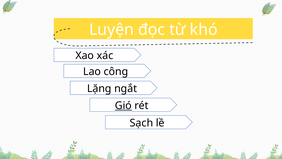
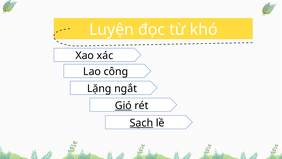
Sạch underline: none -> present (141, 123)
